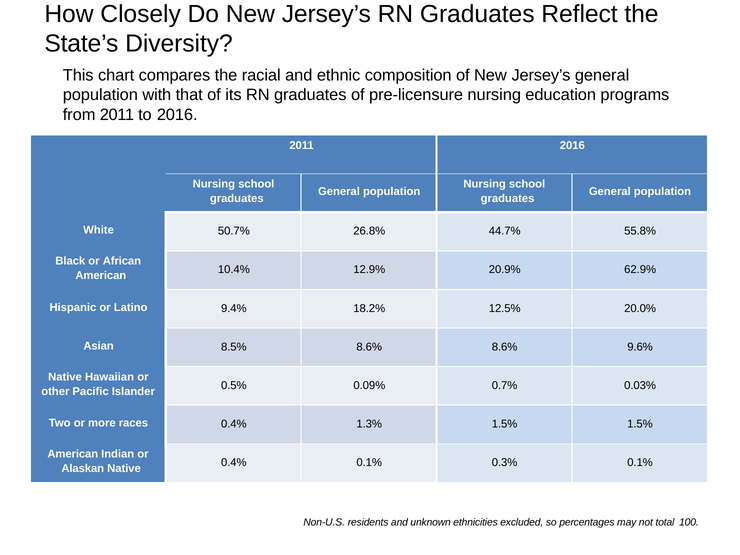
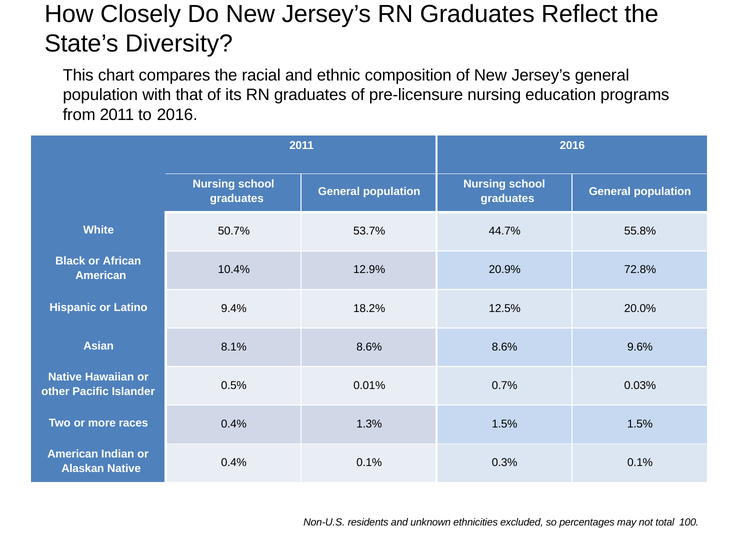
26.8%: 26.8% -> 53.7% (369, 231)
62.9%: 62.9% -> 72.8% (640, 270)
8.5%: 8.5% -> 8.1% (234, 347)
0.09%: 0.09% -> 0.01% (369, 385)
